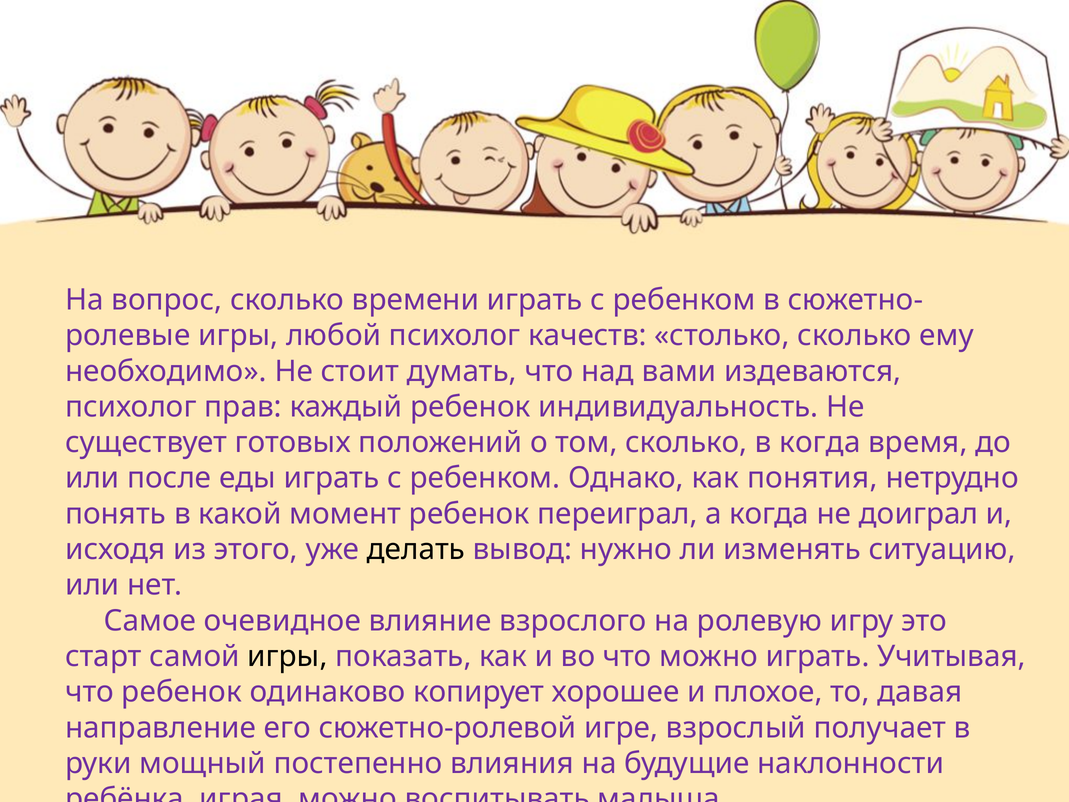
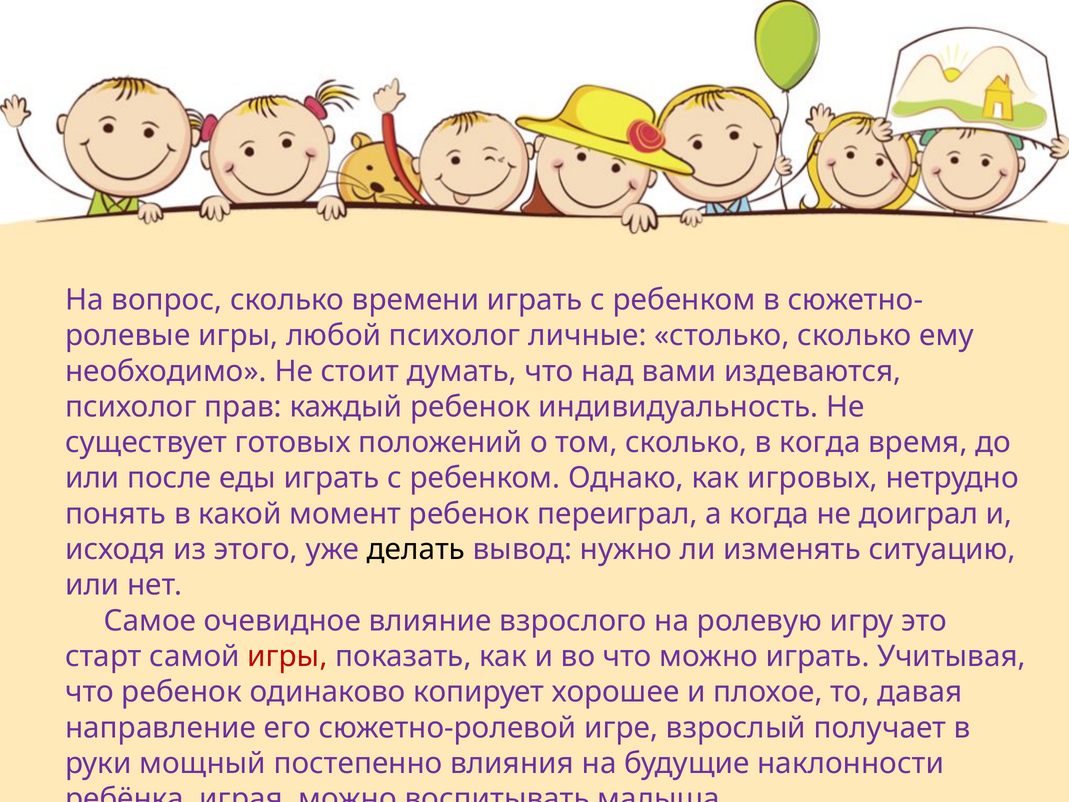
качеств: качеств -> личные (587, 335)
понятия: понятия -> игровых (812, 478)
игры colour: black -> red (287, 656)
